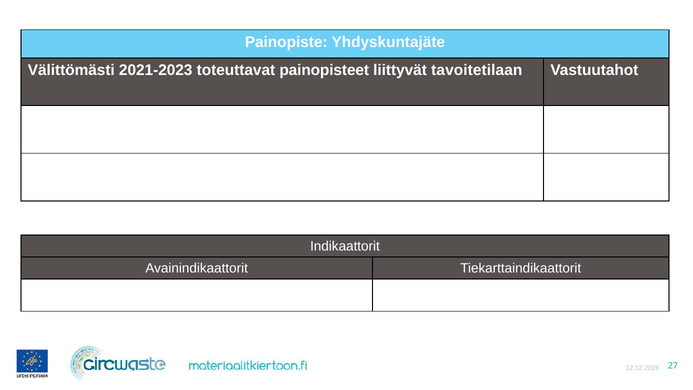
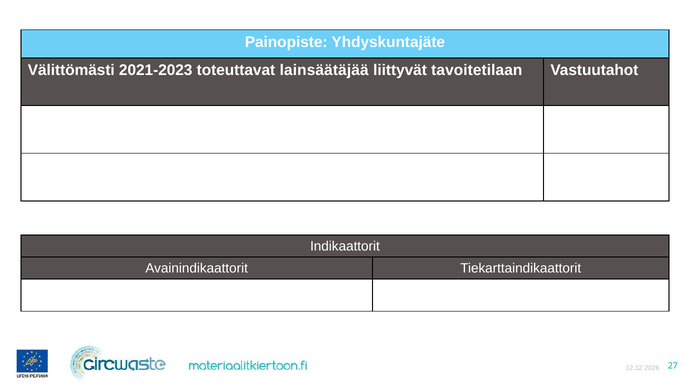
painopisteet: painopisteet -> lainsäätäjää (324, 70)
